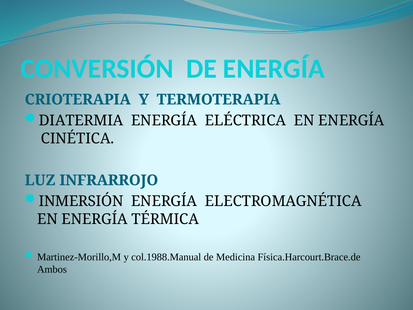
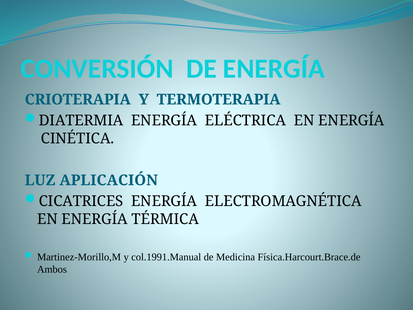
INFRARROJO: INFRARROJO -> APLICACIÓN (109, 180)
INMERSIÓN: INMERSIÓN -> CICATRICES (81, 201)
col.1988.Manual: col.1988.Manual -> col.1991.Manual (166, 257)
